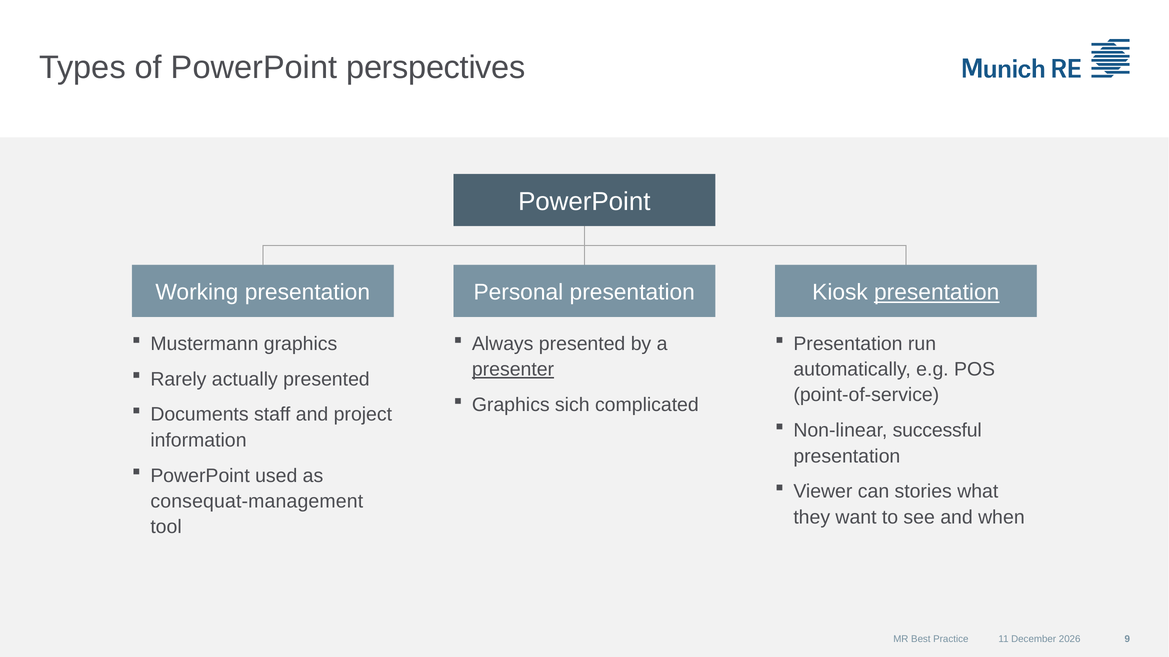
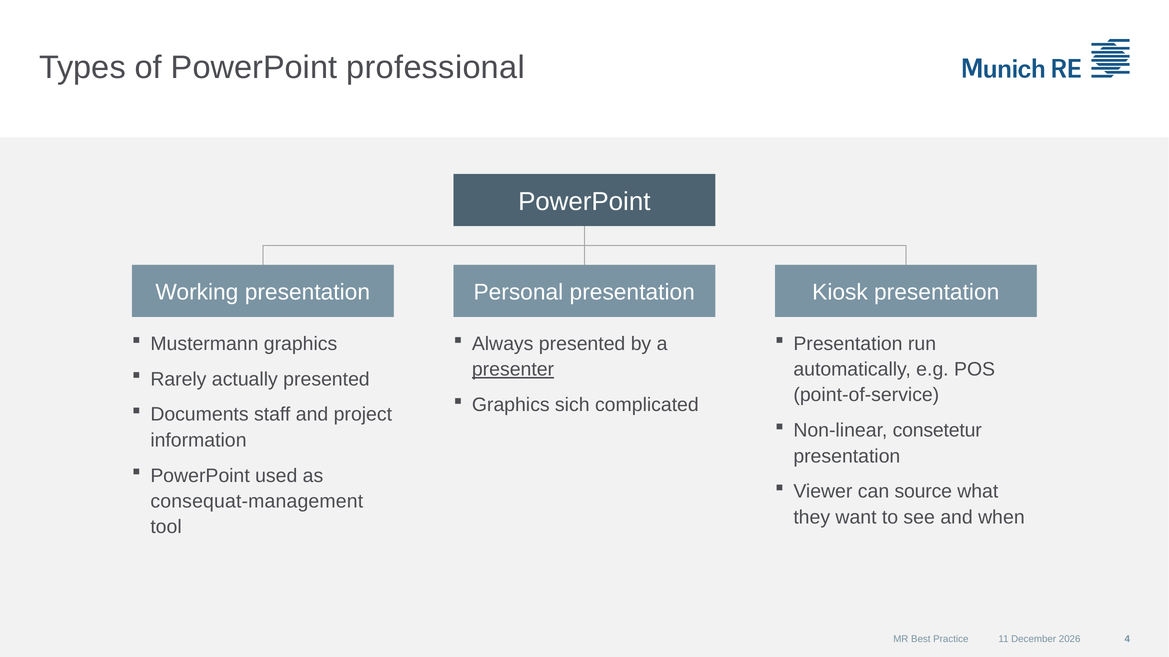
perspectives: perspectives -> professional (436, 68)
presentation underline: present -> none (937, 293)
successful: successful -> consetetur (937, 431)
stories: stories -> source (923, 492)
9: 9 -> 4 (1127, 640)
